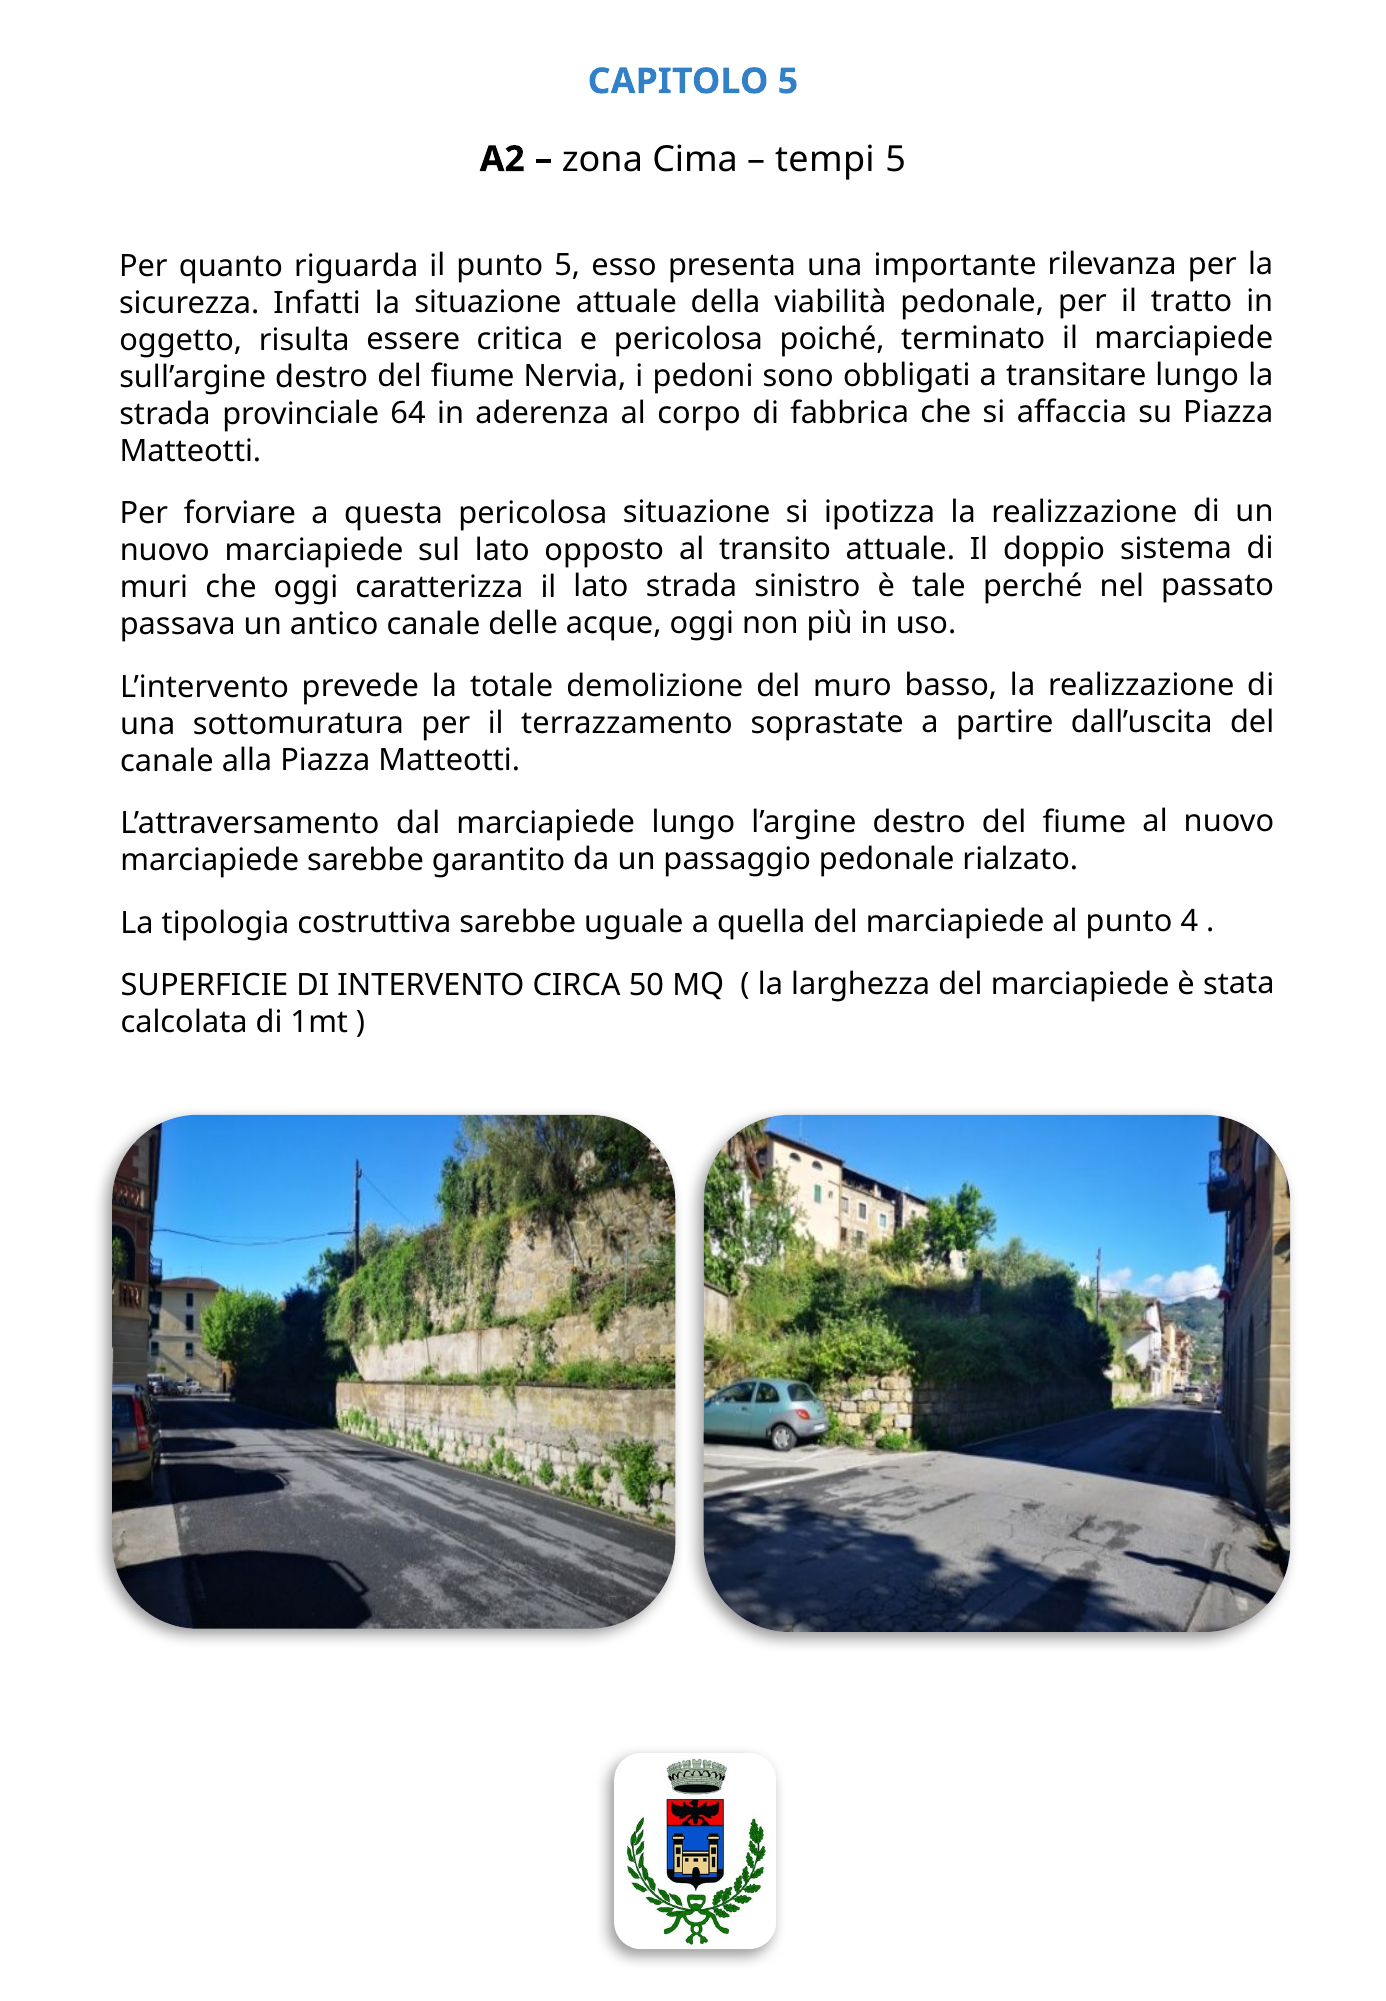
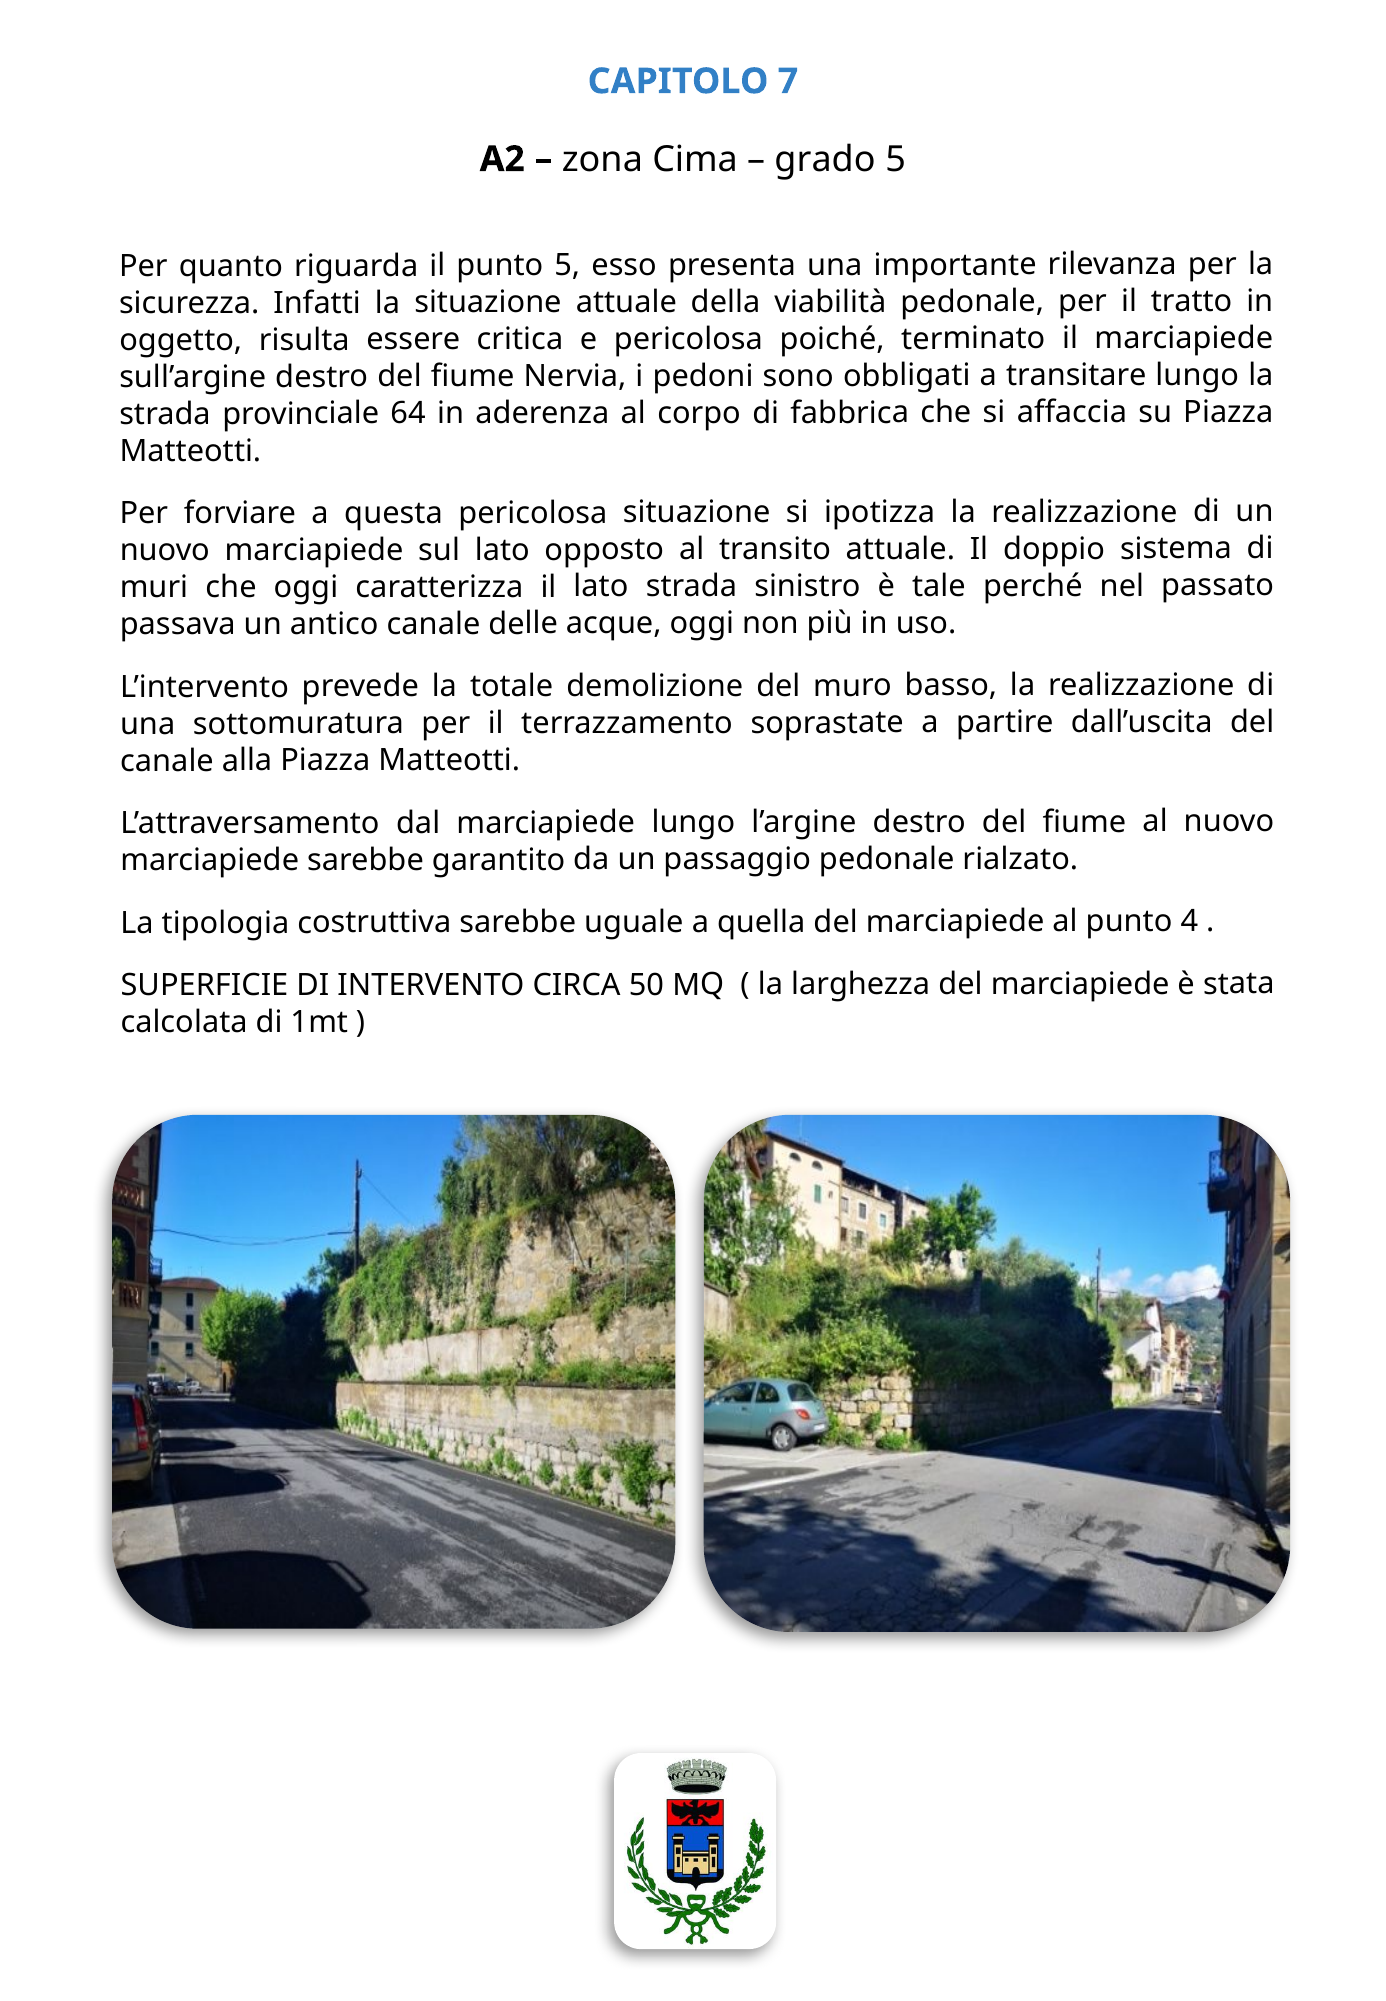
CAPITOLO 5: 5 -> 7 (788, 81)
tempi: tempi -> grado (825, 159)
